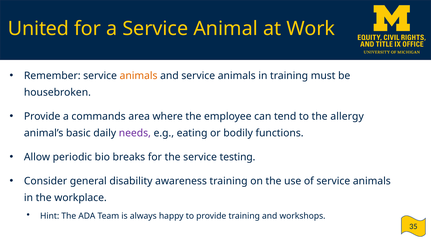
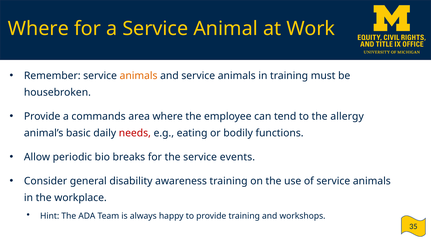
United: United -> Where (38, 29)
needs colour: purple -> red (135, 133)
testing: testing -> events (237, 157)
